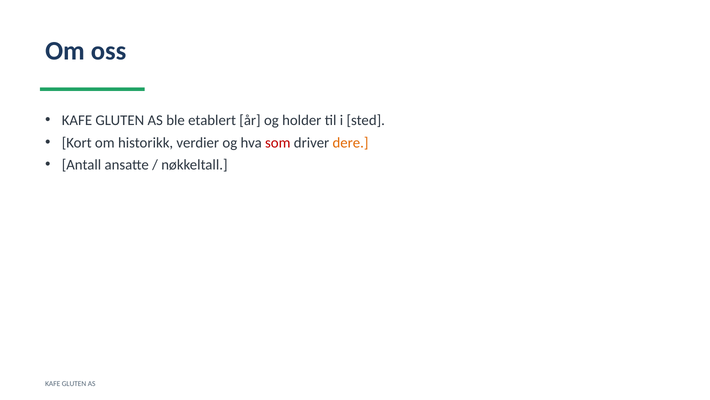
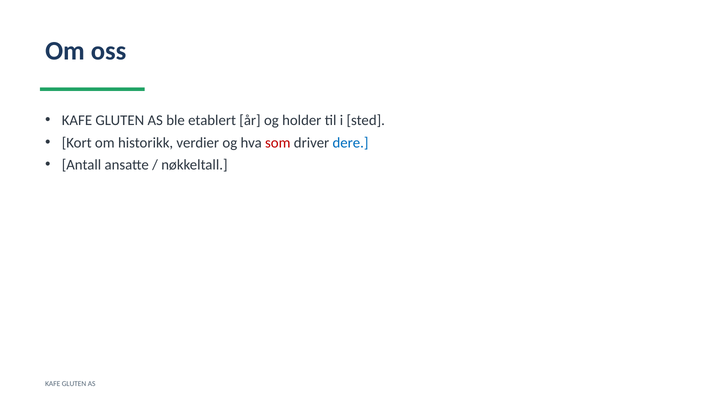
dere colour: orange -> blue (351, 142)
